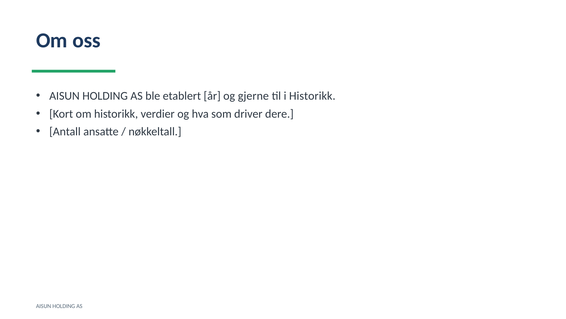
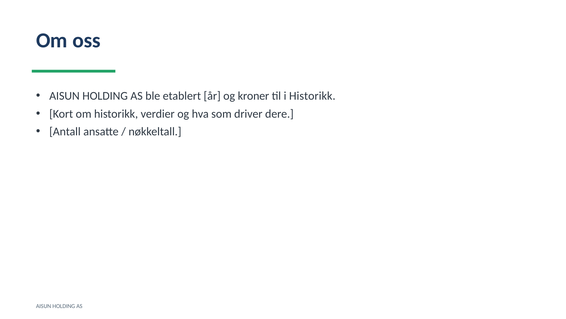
gjerne: gjerne -> kroner (253, 96)
